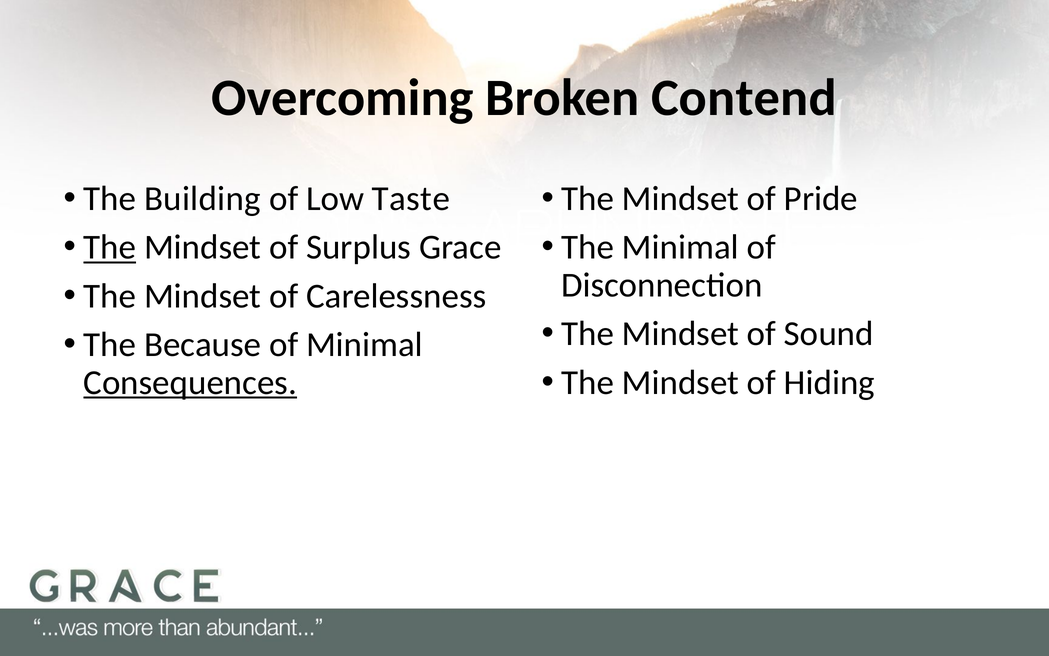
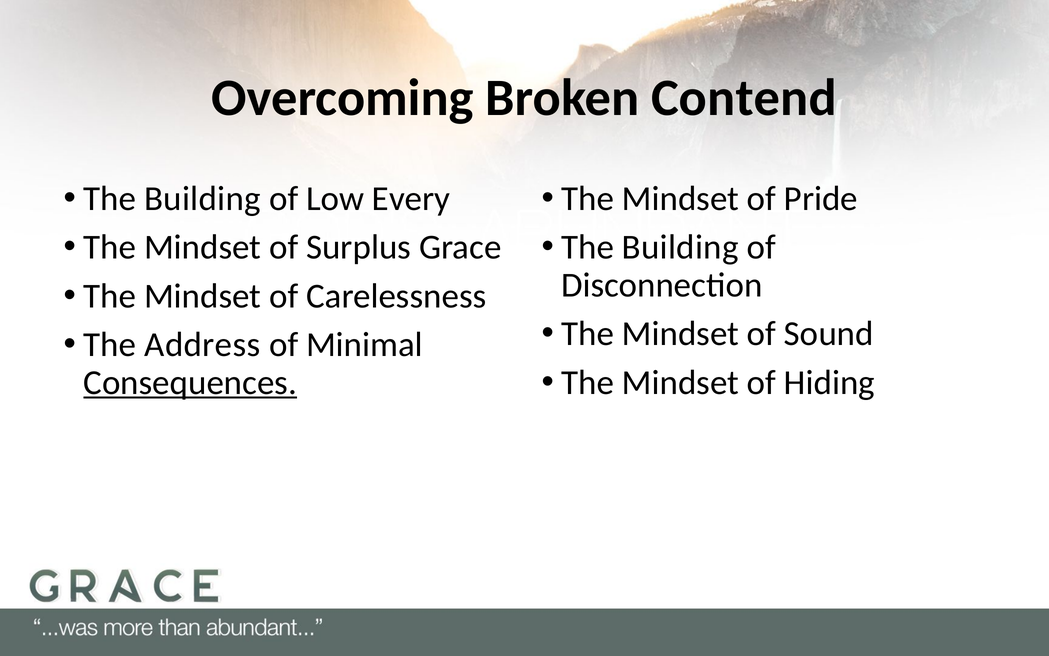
Taste: Taste -> Every (411, 198)
The underline: present -> none (110, 247)
Minimal: Minimal -> Building (680, 247)
Because: Because -> Address (202, 345)
